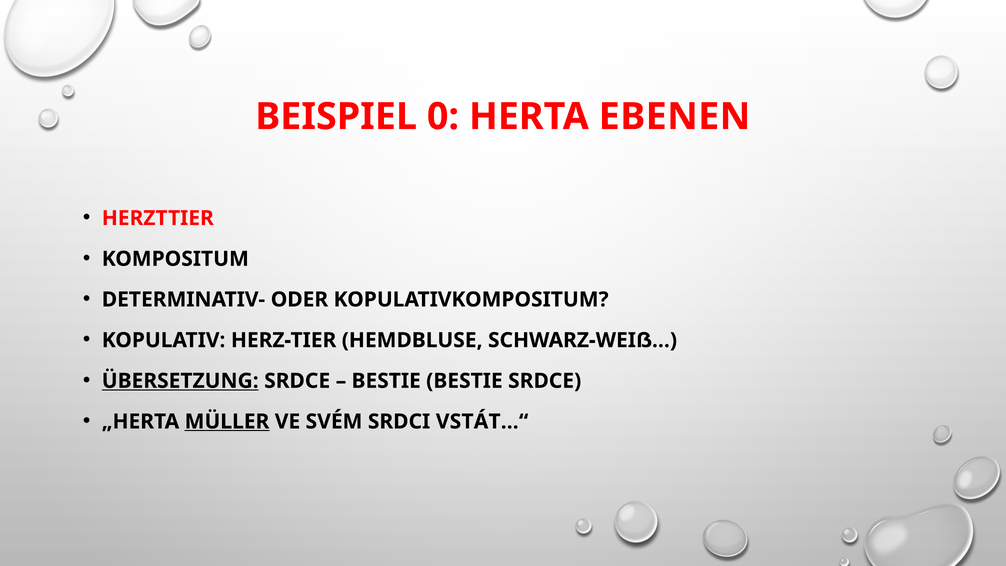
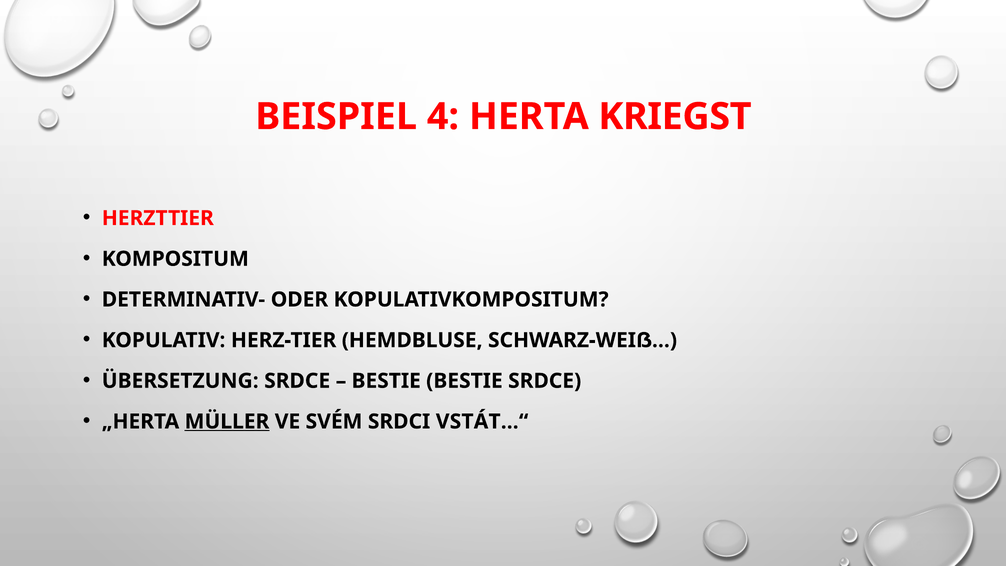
0: 0 -> 4 (443, 117)
EBENEN: EBENEN -> KRIEGST (675, 117)
ÜBERSETZUNG underline: present -> none (180, 381)
